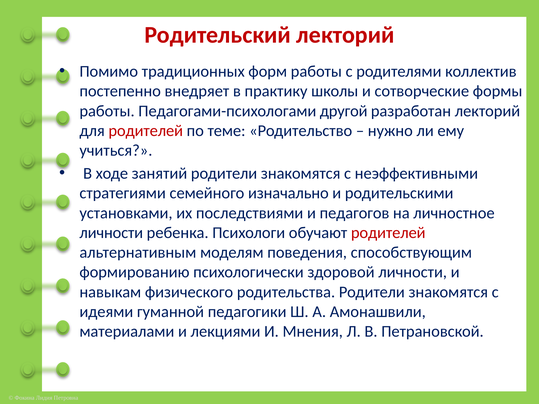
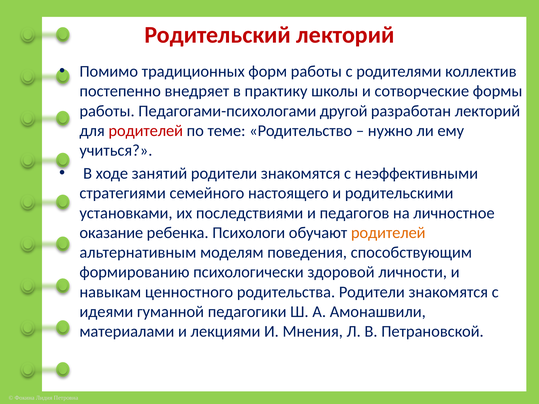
изначально: изначально -> настоящего (288, 193)
личности: личности -> оказание (111, 233)
родителей colour: red -> orange (388, 233)
физического: физического -> ценностного (189, 292)
